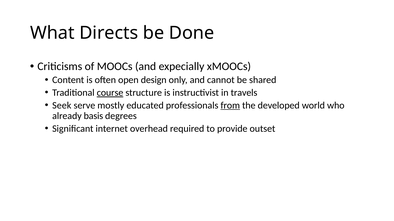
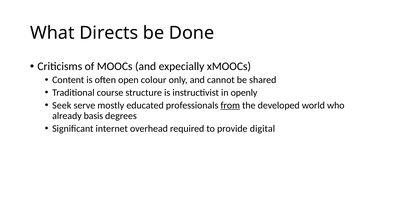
design: design -> colour (154, 80)
course underline: present -> none (110, 93)
travels: travels -> openly (244, 93)
outset: outset -> digital (262, 129)
